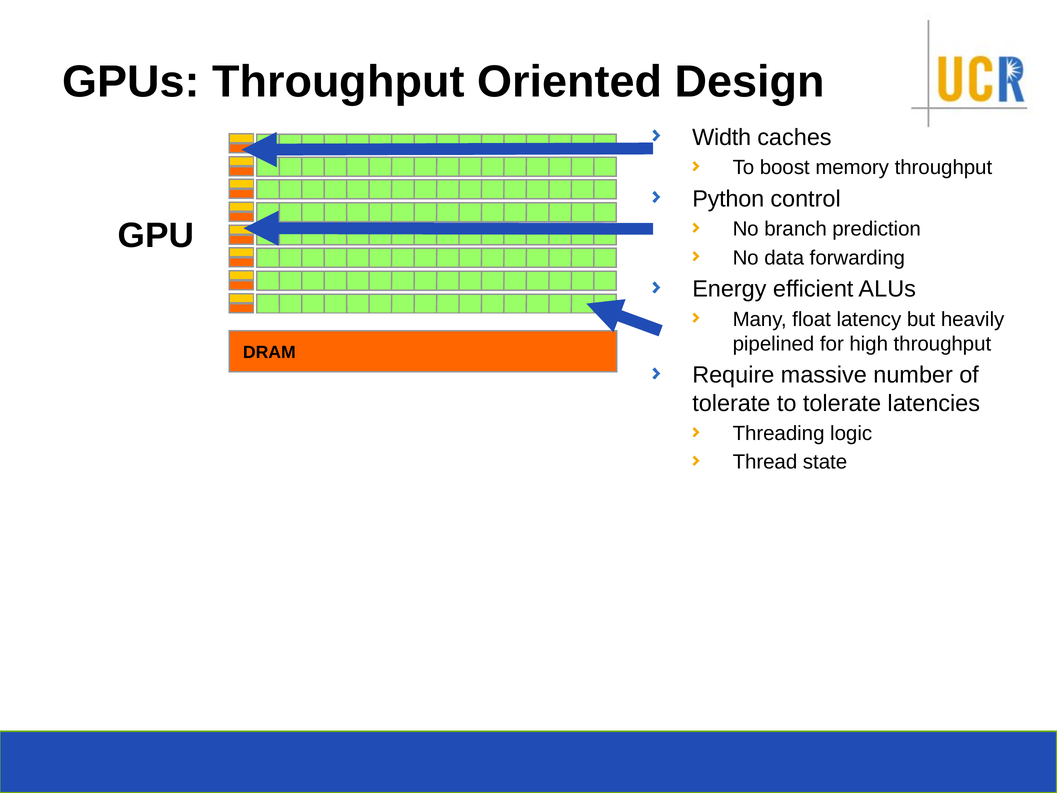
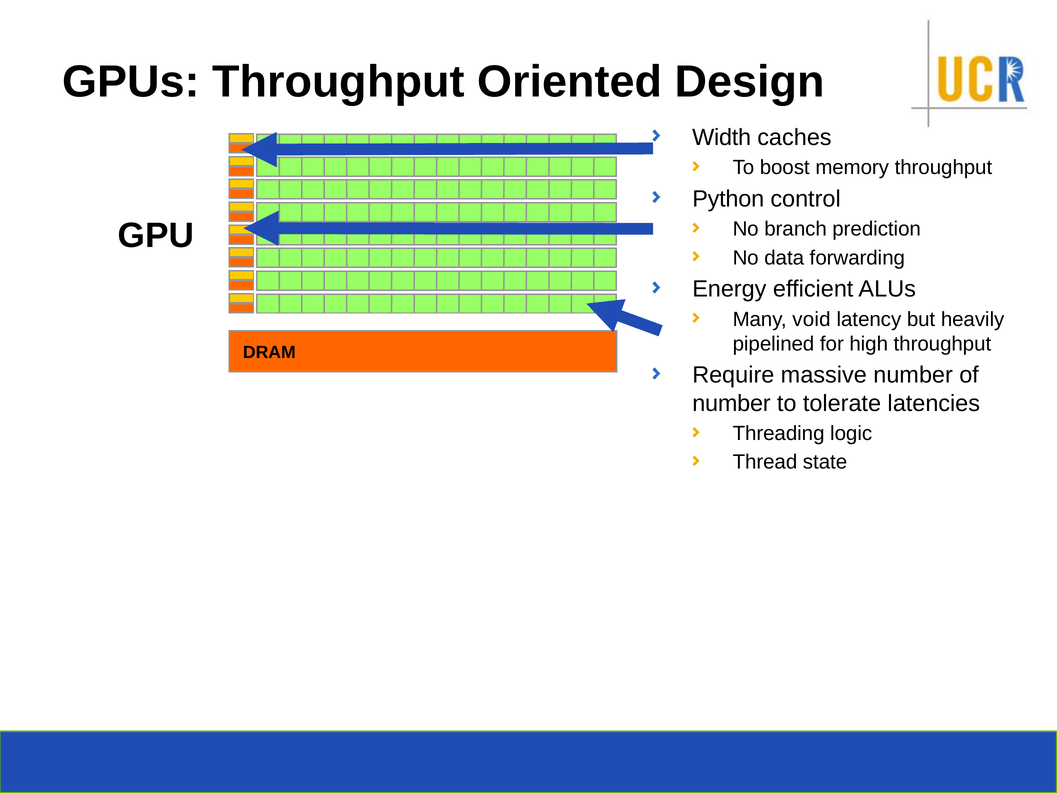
float: float -> void (811, 319)
tolerate: tolerate -> number (731, 403)
